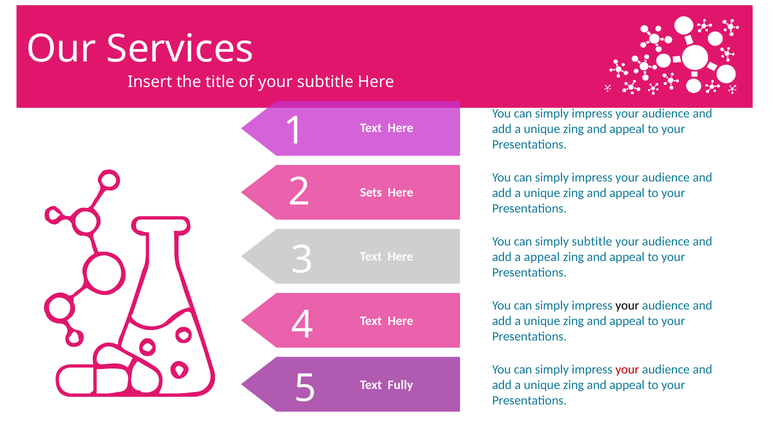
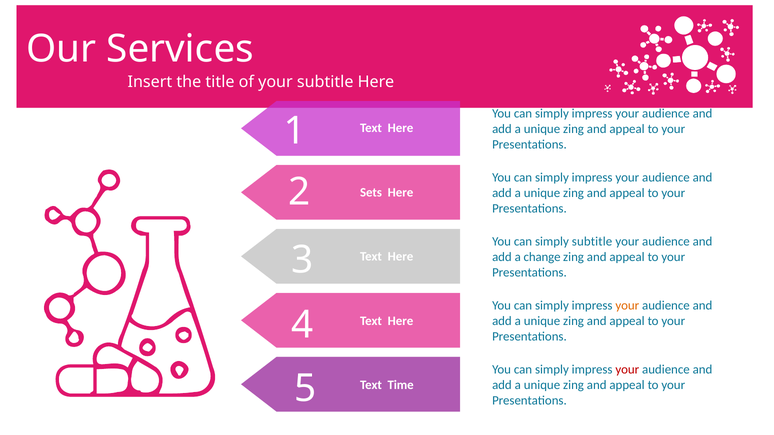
a appeal: appeal -> change (542, 257)
your colour: black -> orange (627, 306)
Fully: Fully -> Time (401, 385)
